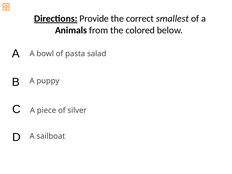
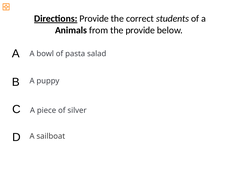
smallest: smallest -> students (173, 19)
the colored: colored -> provide (140, 30)
